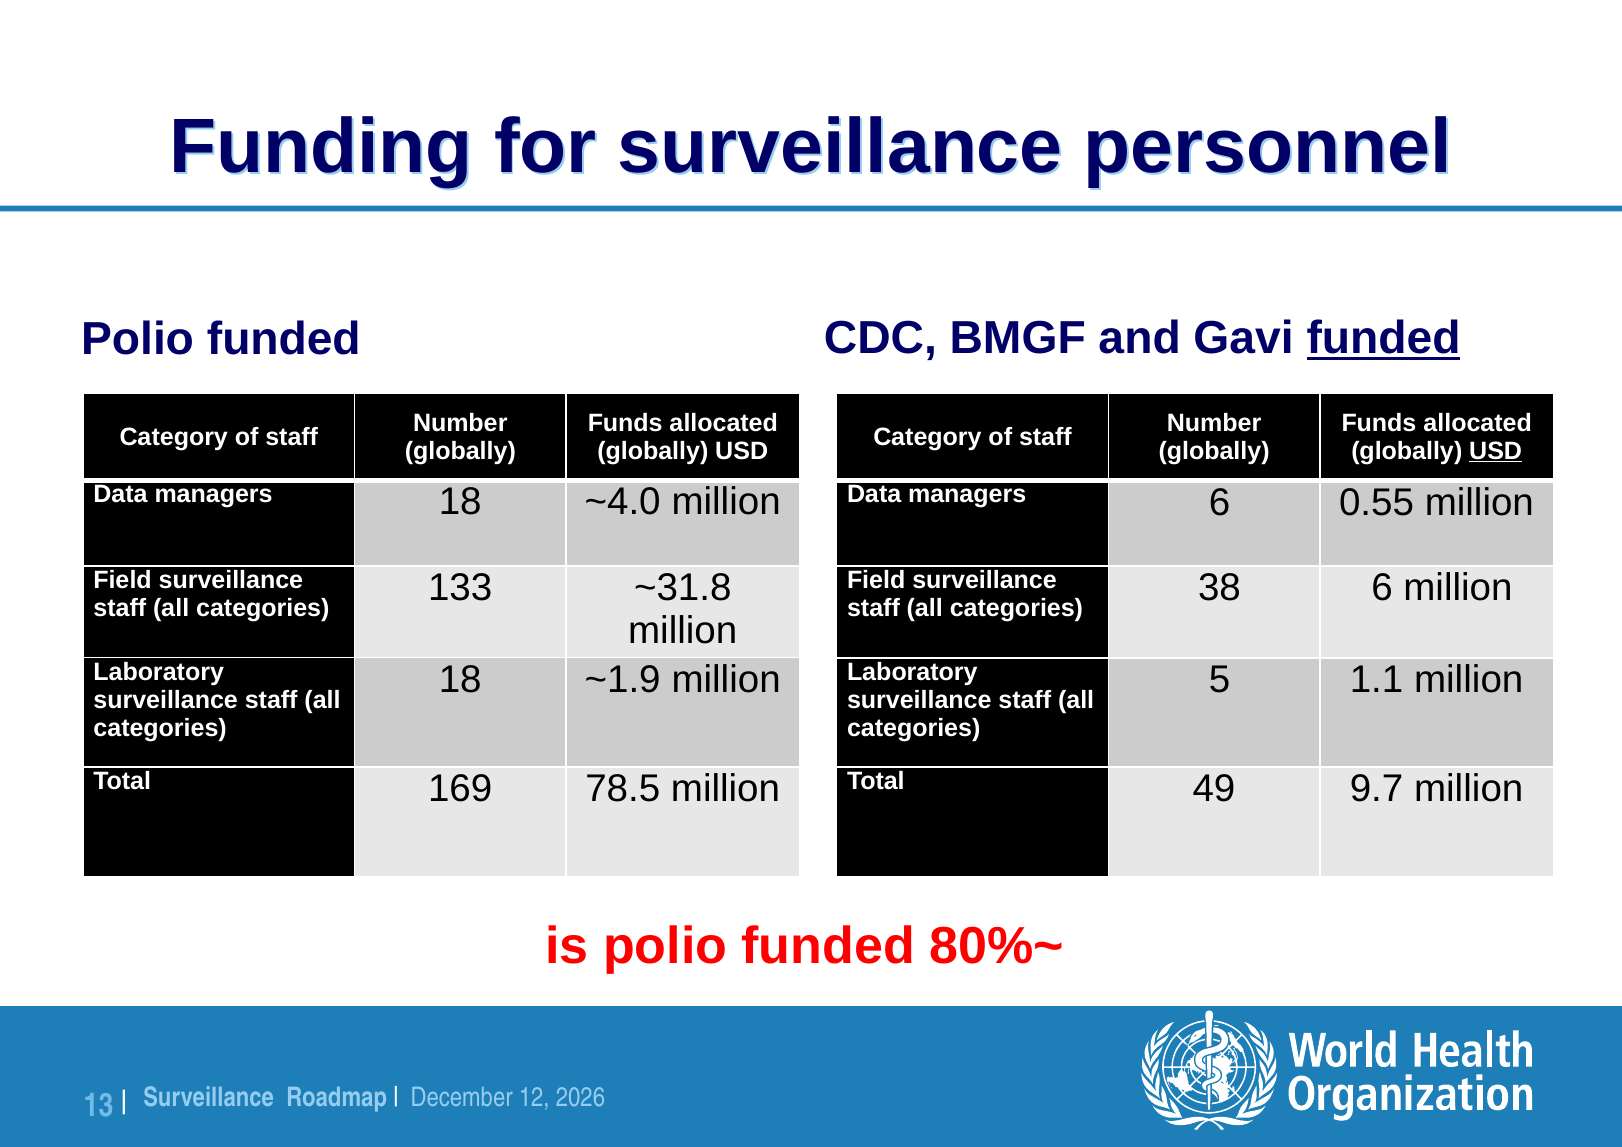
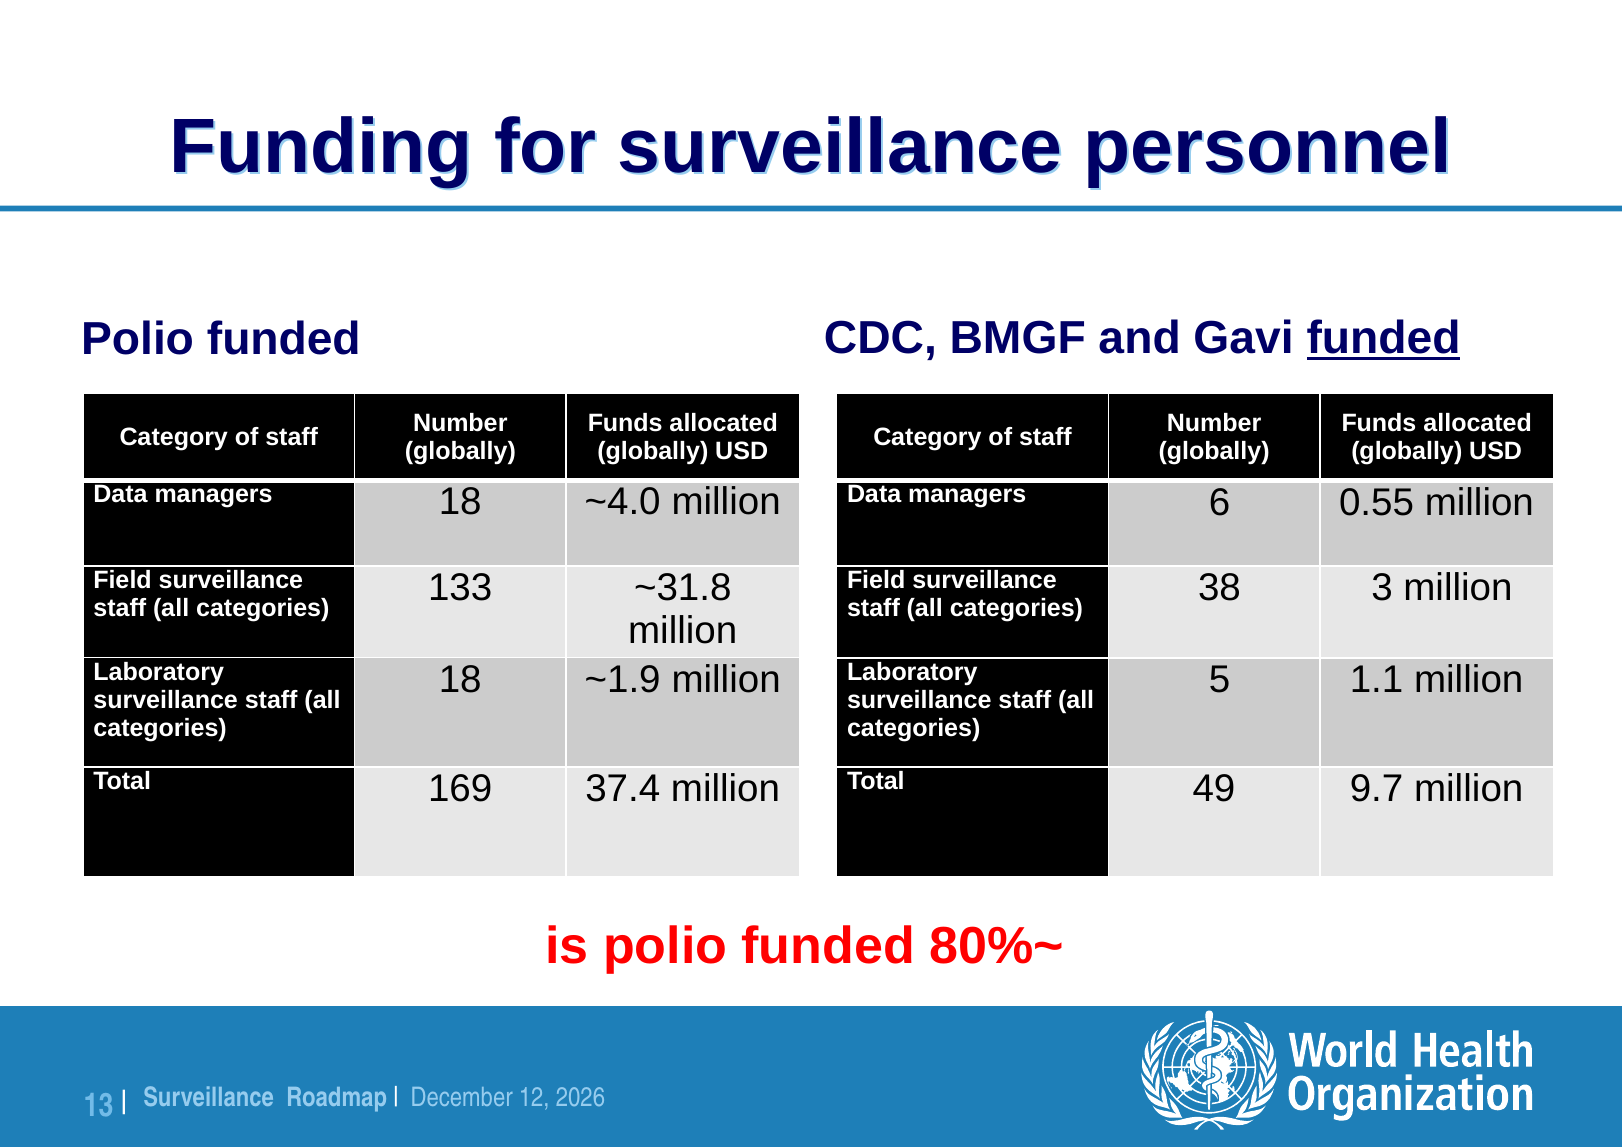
USD underline: present -> none (1496, 451)
38 6: 6 -> 3 (1382, 588)
78.5: 78.5 -> 37.4 (623, 789)
